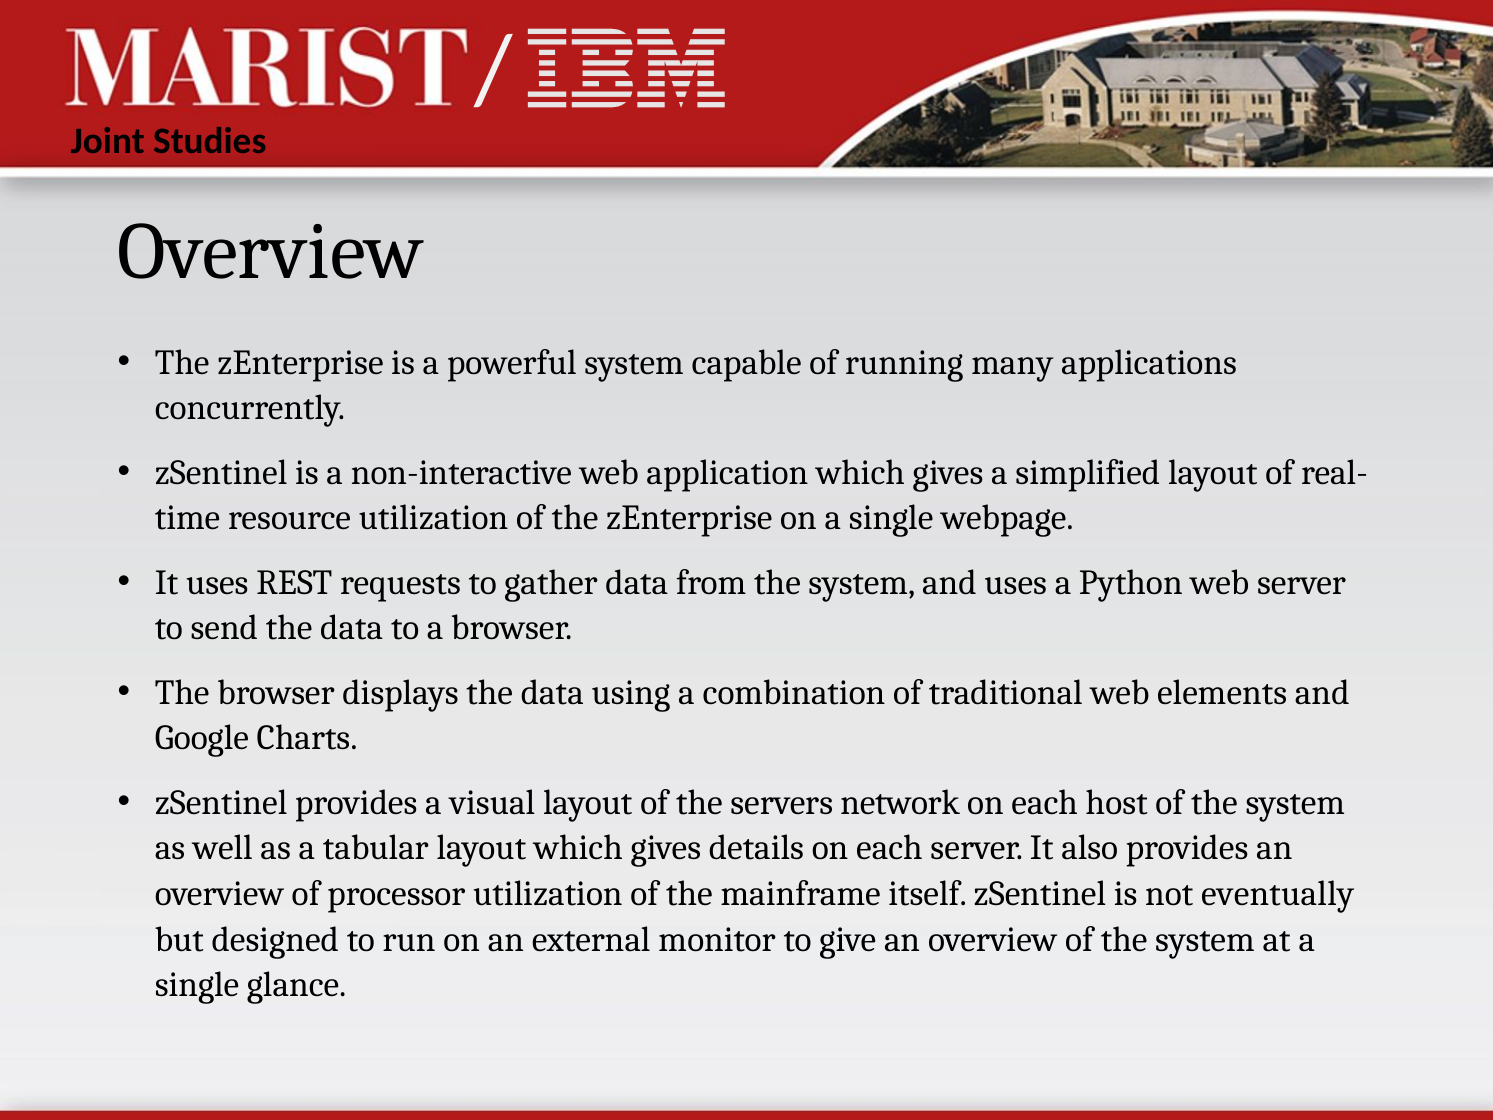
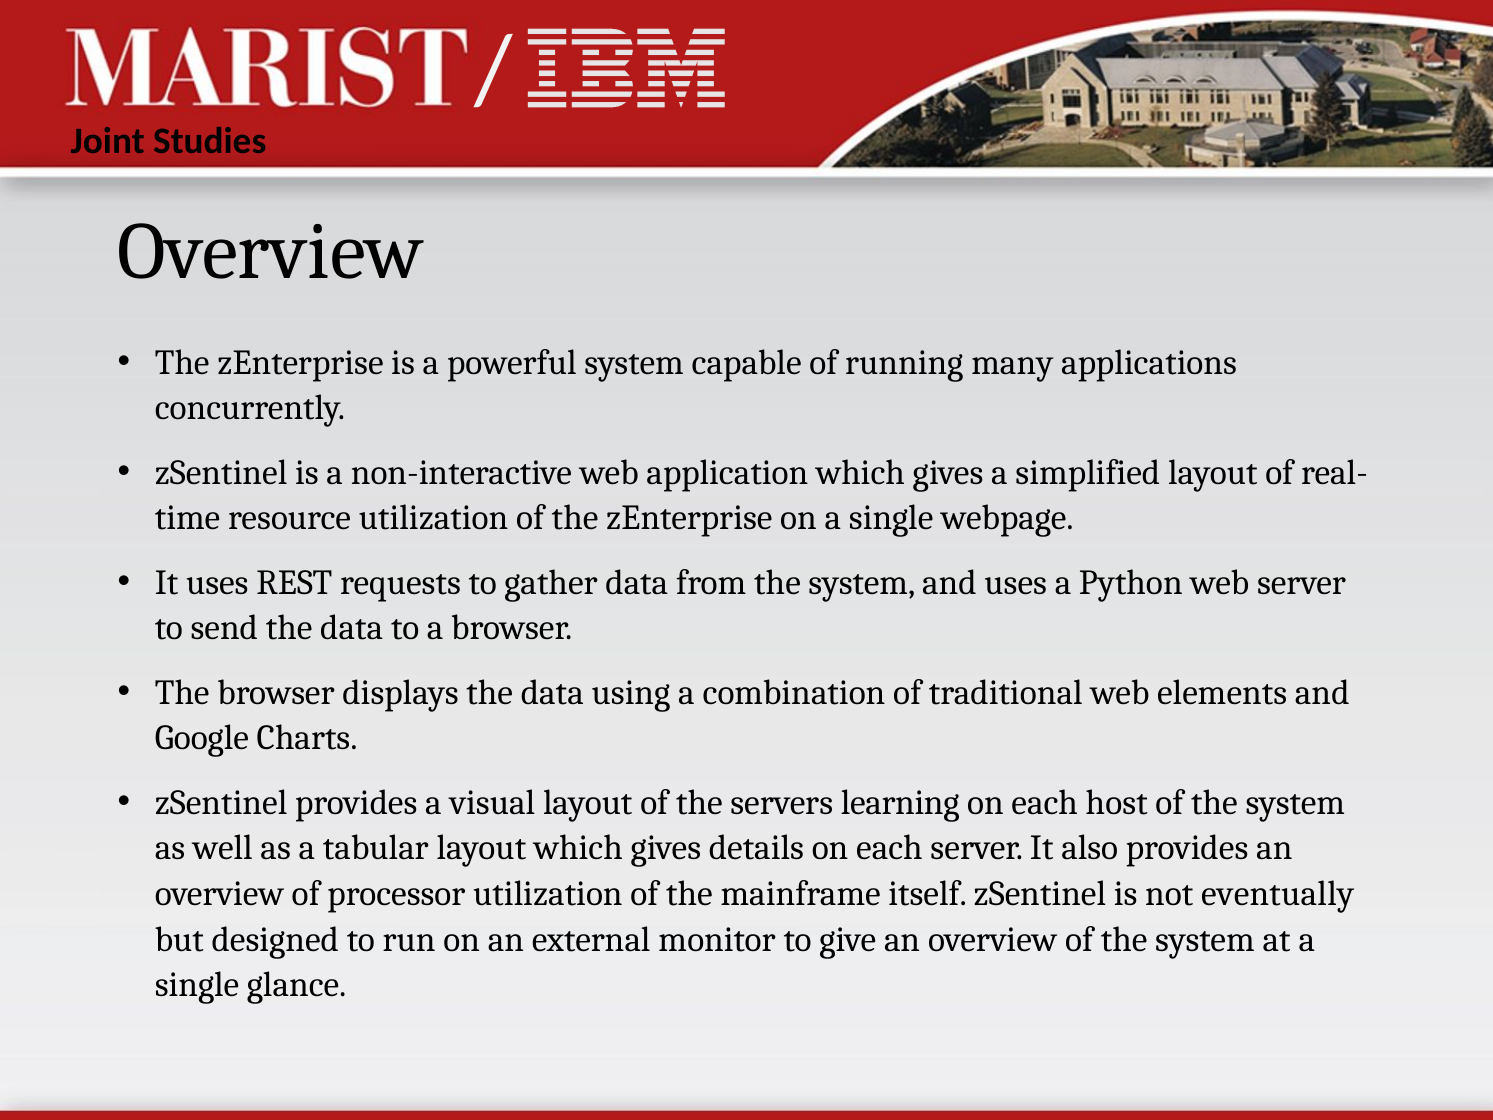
network: network -> learning (900, 802)
